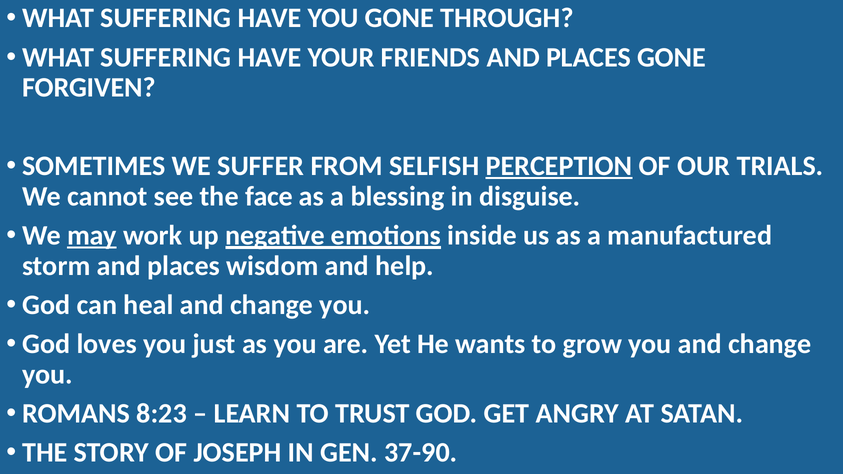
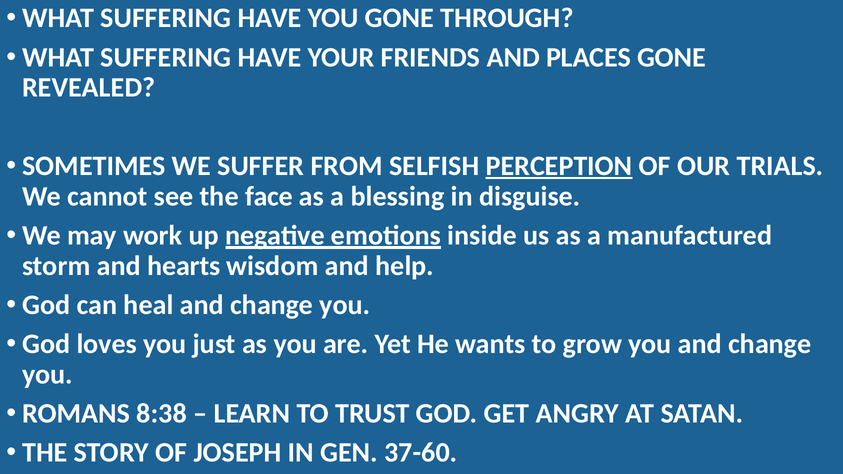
FORGIVEN: FORGIVEN -> REVEALED (89, 88)
may underline: present -> none (92, 236)
storm and places: places -> hearts (184, 266)
8:23: 8:23 -> 8:38 (162, 414)
37-90: 37-90 -> 37-60 (421, 453)
